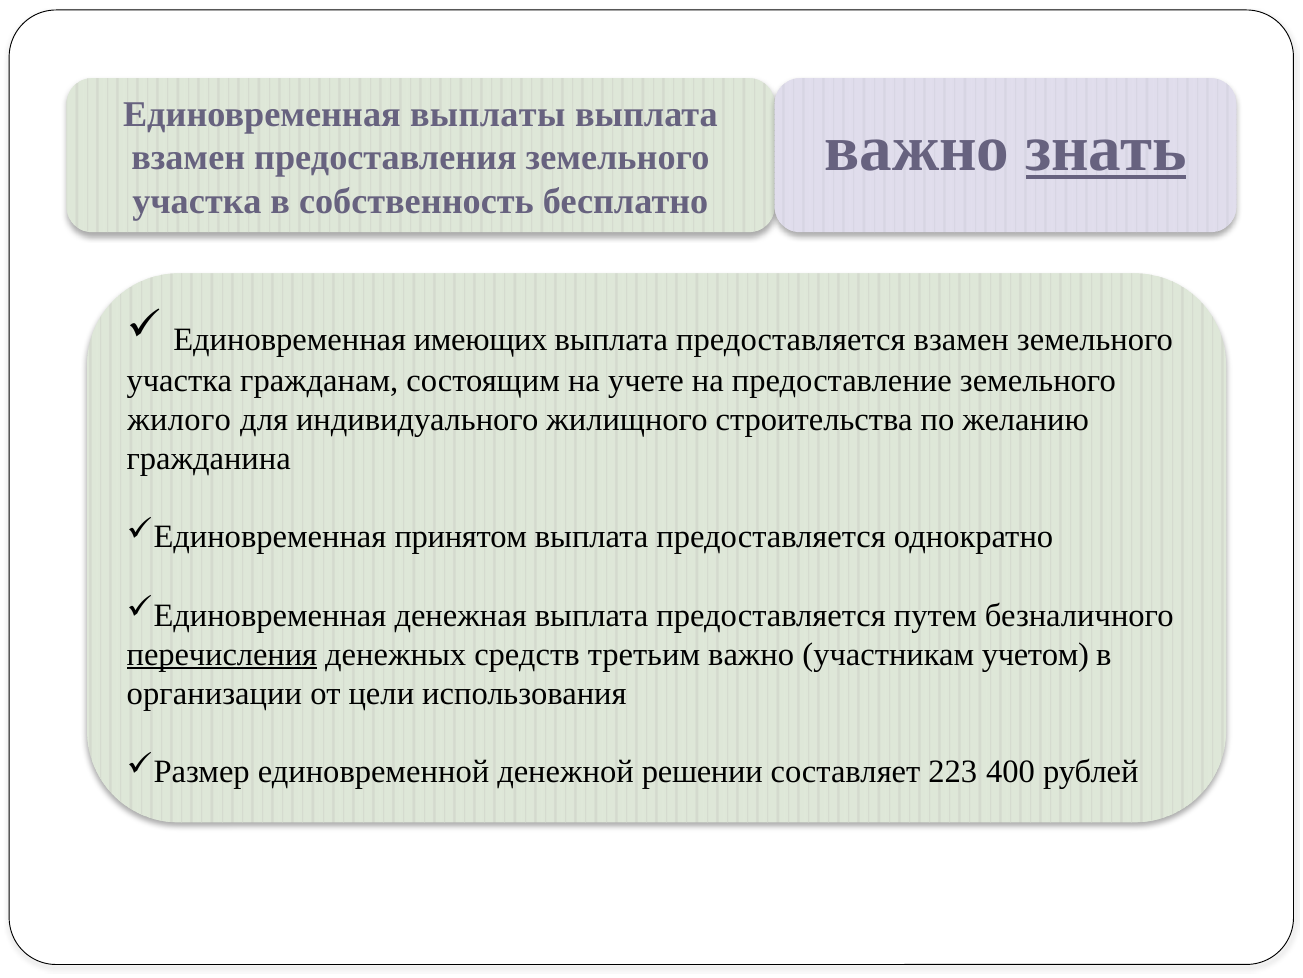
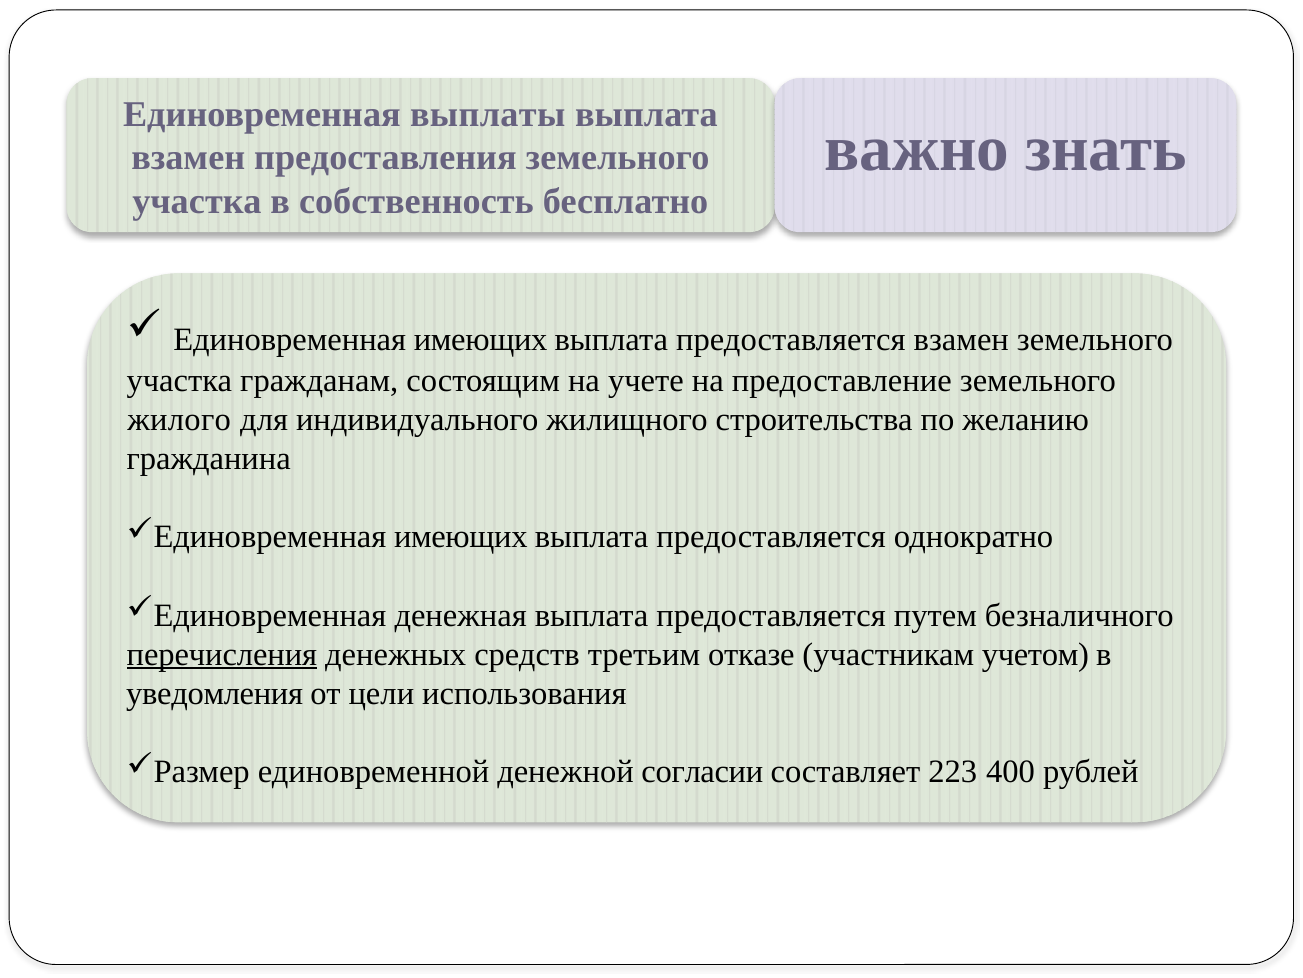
знать underline: present -> none (1106, 149)
принятом: принятом -> имеющих (461, 537)
третьим важно: важно -> отказе (751, 654)
организации: организации -> уведомления (215, 693)
решении: решении -> согласии (702, 771)
